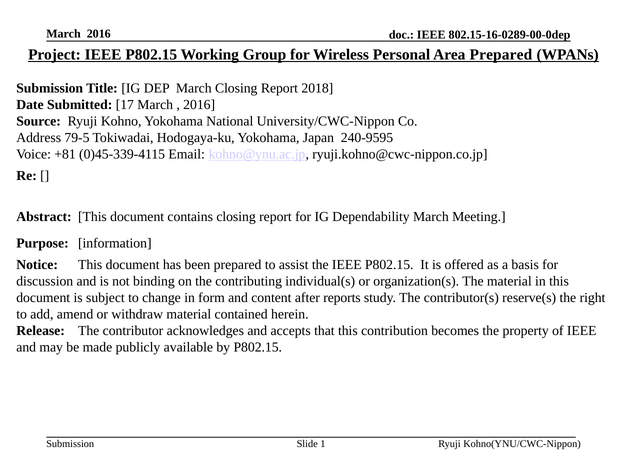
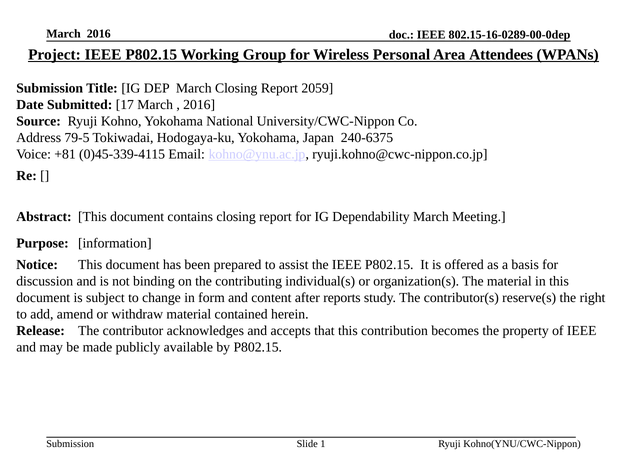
Area Prepared: Prepared -> Attendees (501, 54)
2018: 2018 -> 2059 (317, 88)
240-9595: 240-9595 -> 240-6375 (367, 138)
